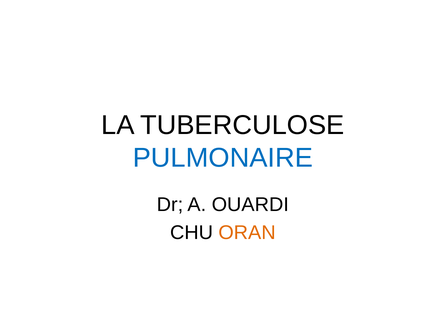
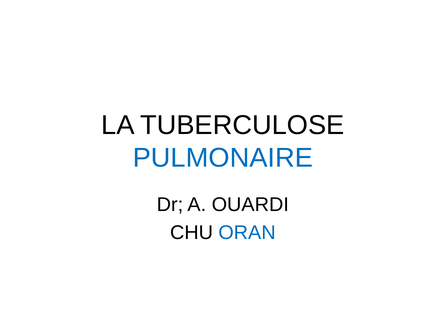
ORAN colour: orange -> blue (247, 233)
